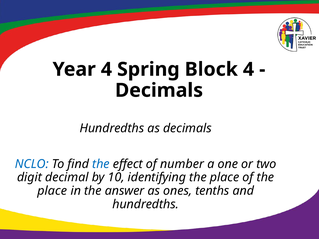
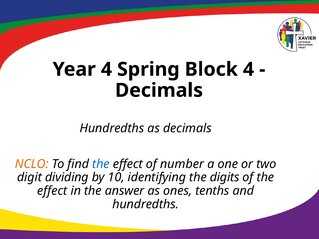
NCLO colour: blue -> orange (32, 164)
decimal: decimal -> dividing (67, 178)
identifying the place: place -> digits (225, 178)
place: place -> effect (52, 191)
